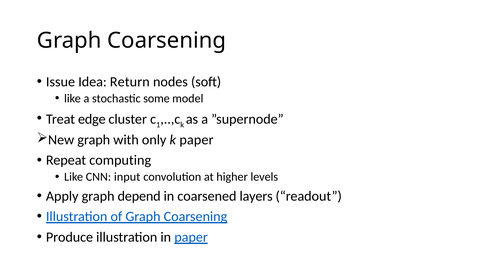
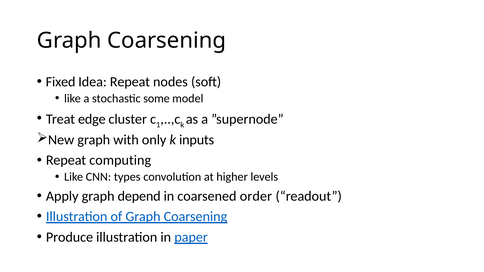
Issue: Issue -> Fixed (61, 82)
Idea Return: Return -> Repeat (130, 82)
k paper: paper -> inputs (197, 140)
input: input -> types (127, 177)
layers: layers -> order (256, 196)
